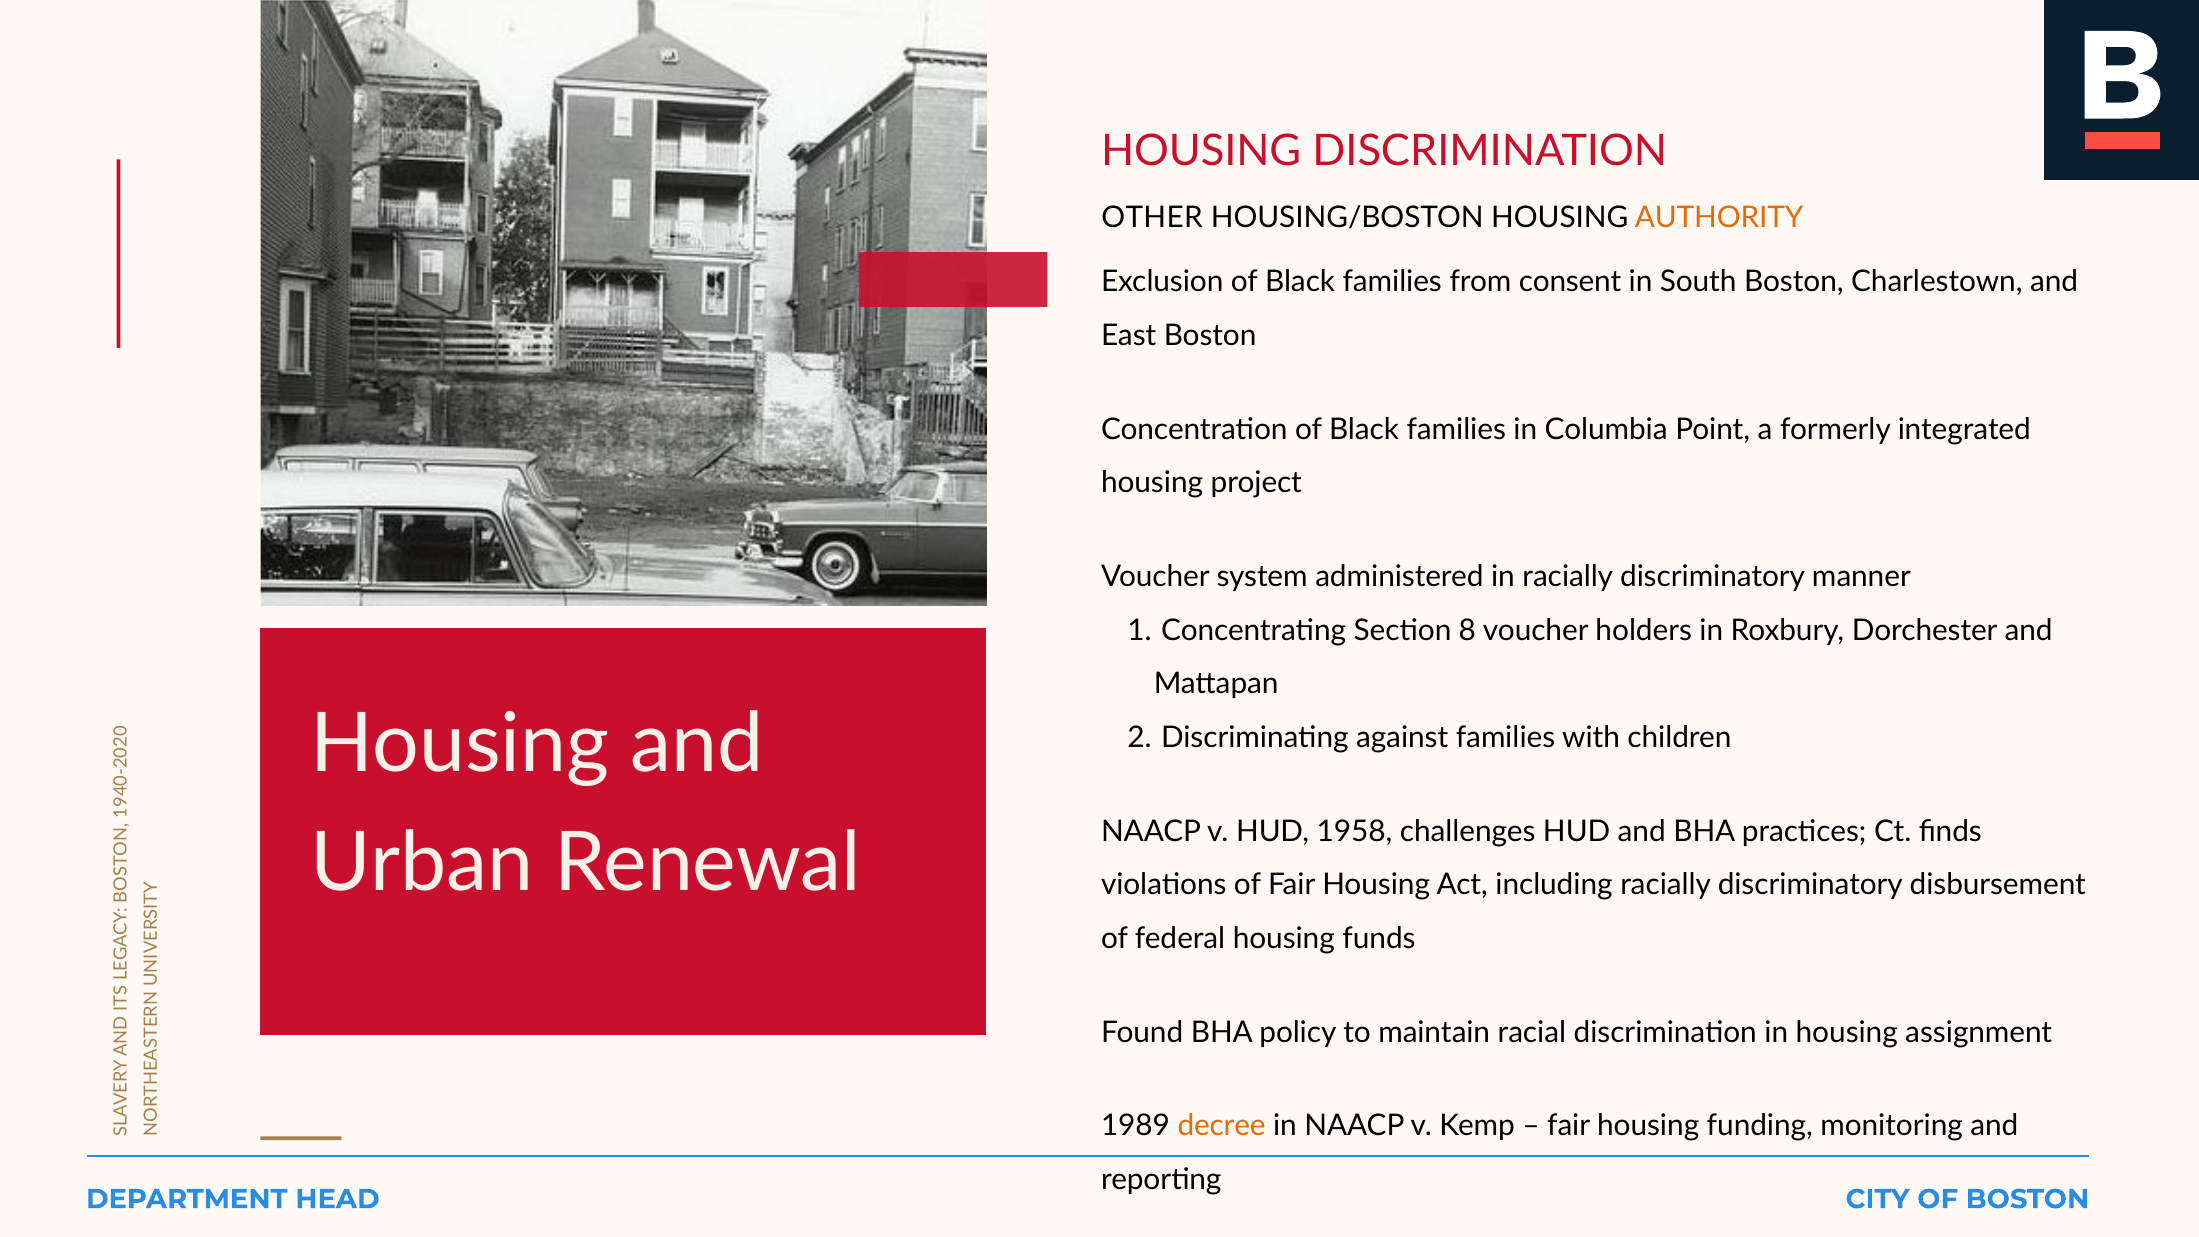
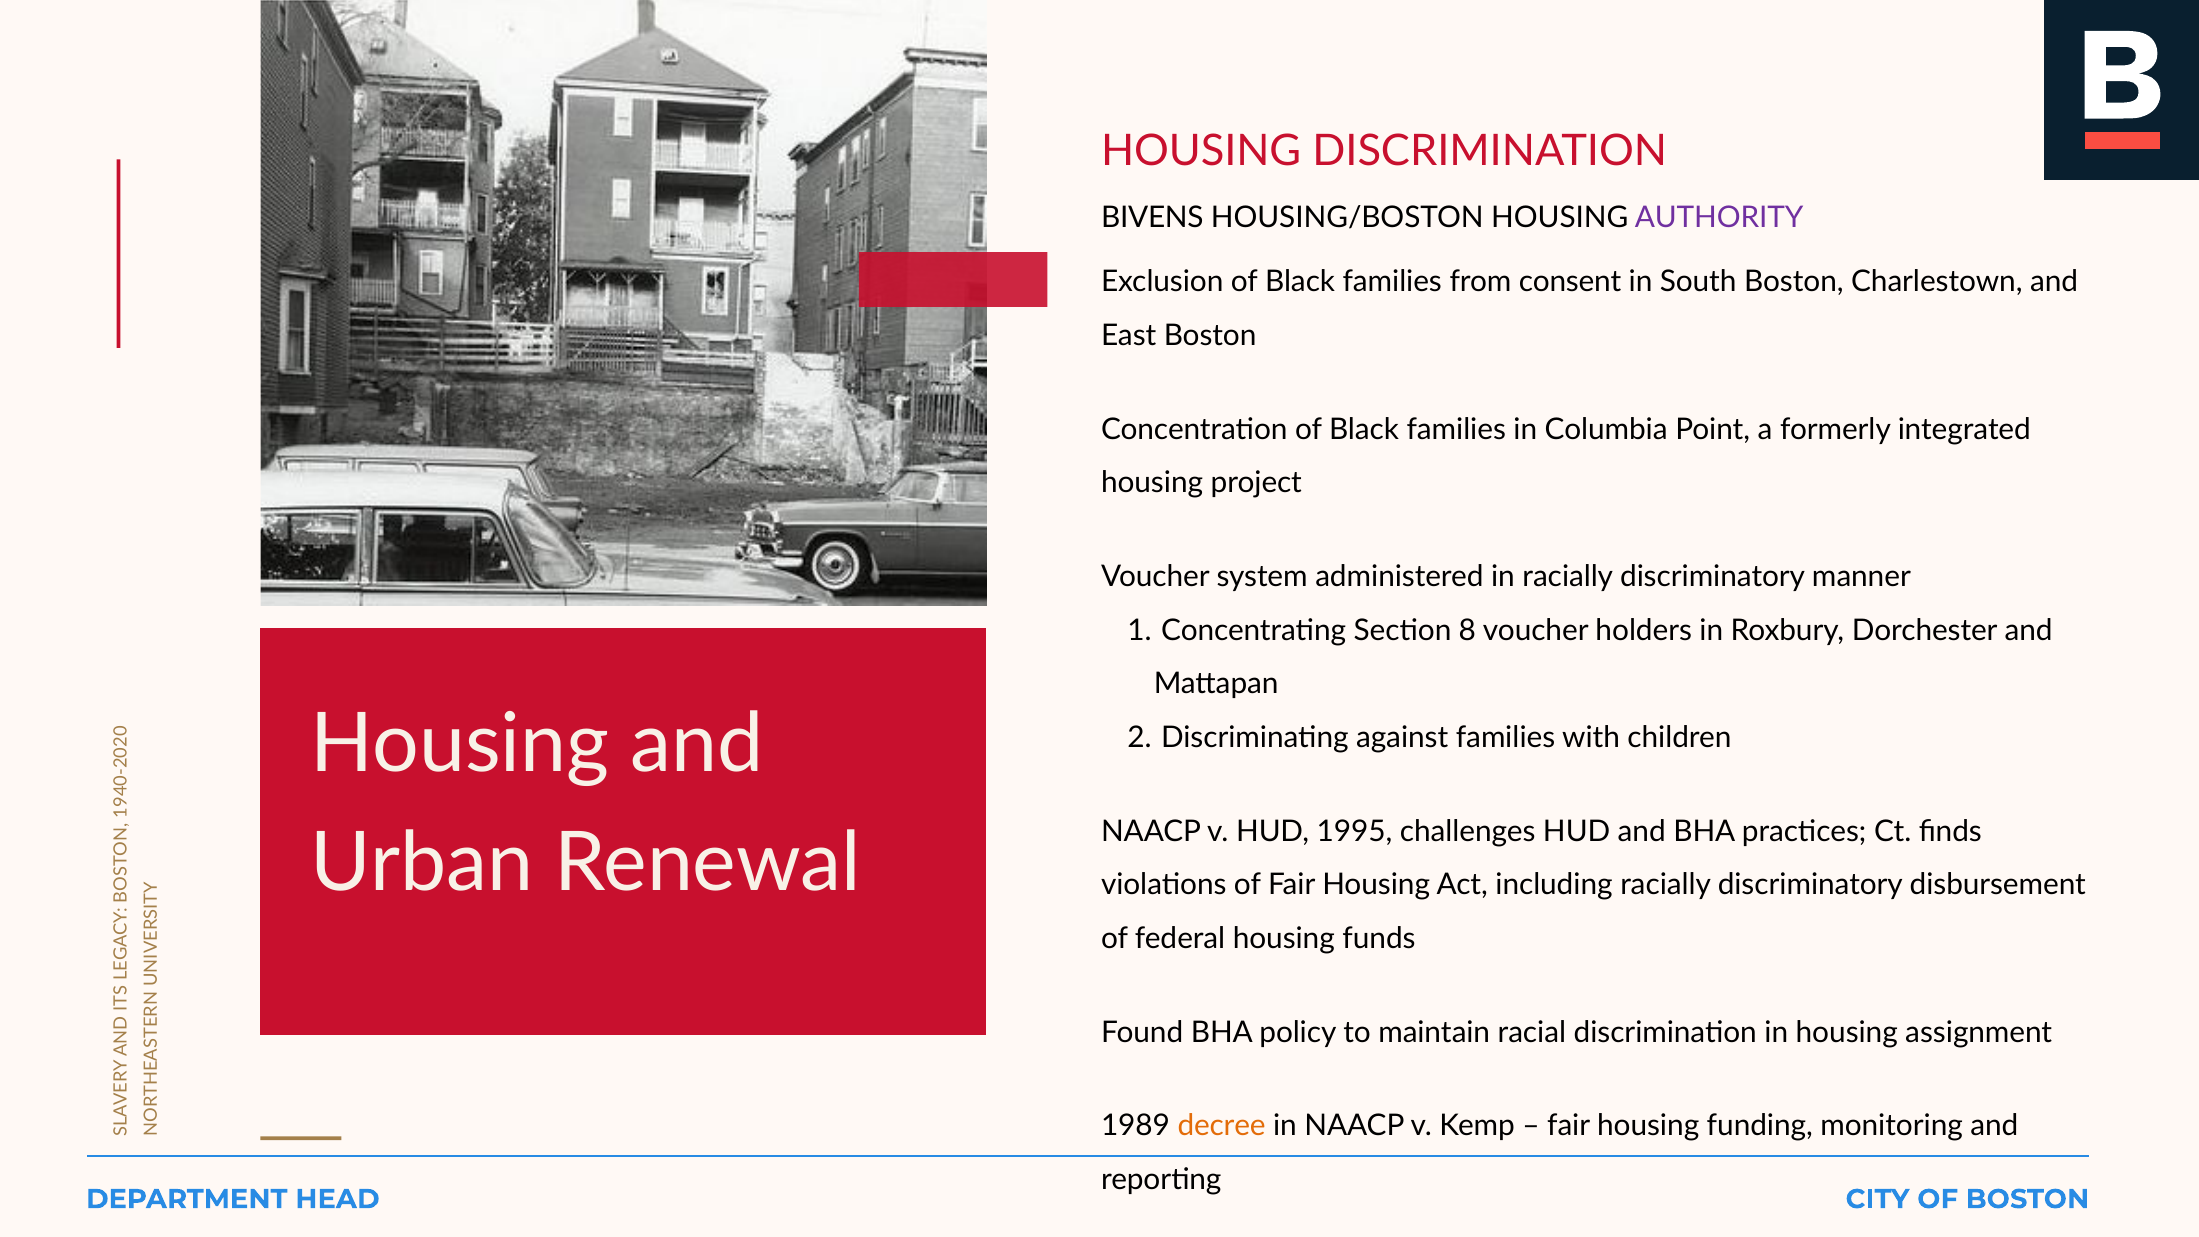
OTHER: OTHER -> BIVENS (1152, 218)
AUTHORITY colour: orange -> purple (1719, 218)
1958: 1958 -> 1995 (1355, 831)
